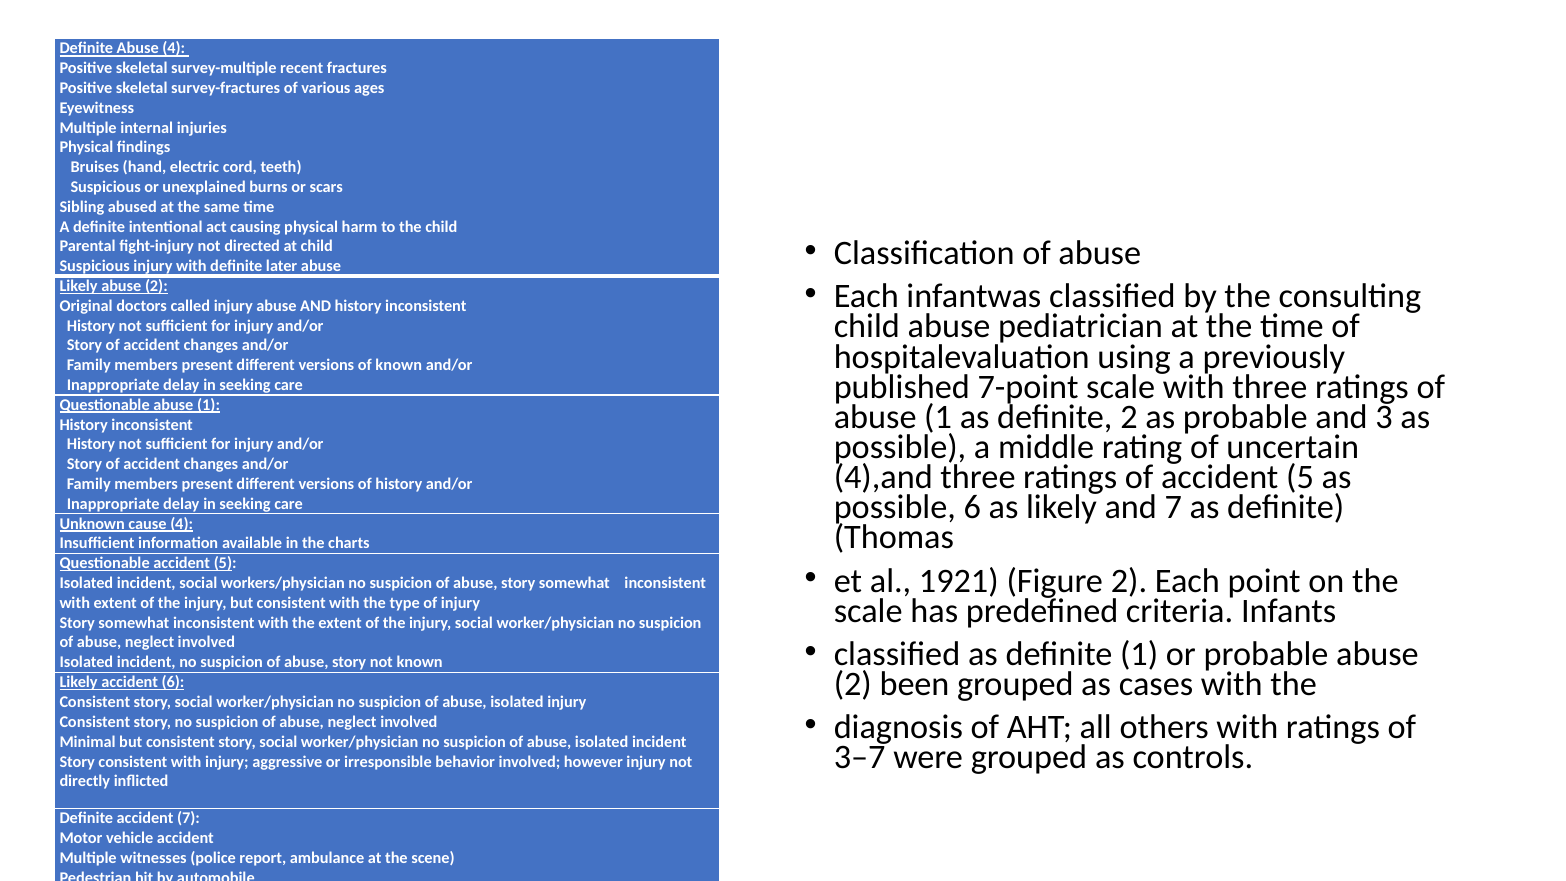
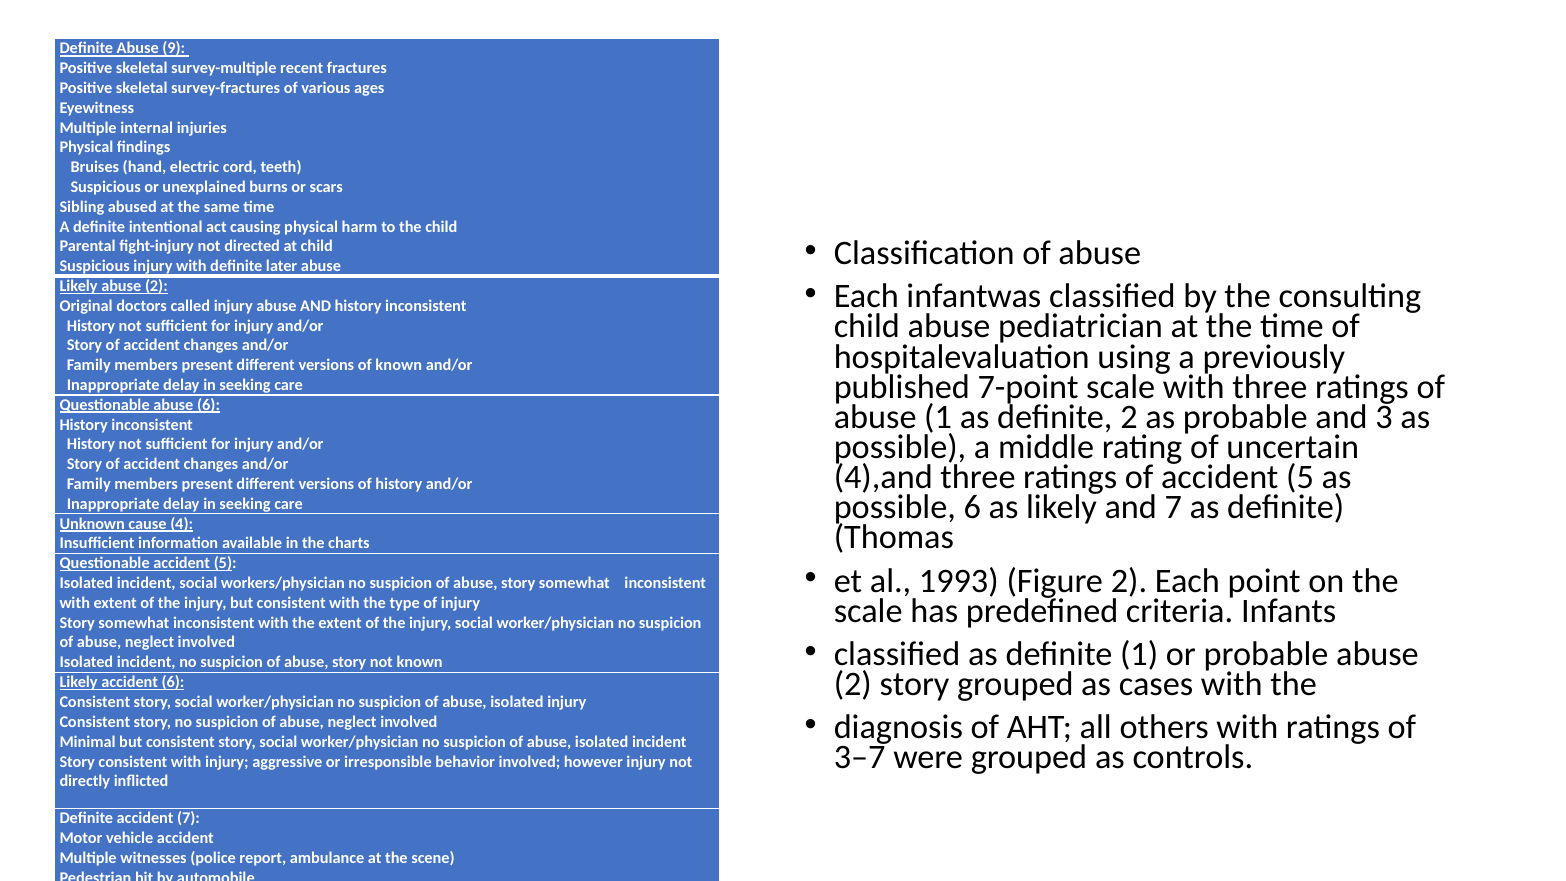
Abuse 4: 4 -> 9 (174, 49)
Questionable abuse 1: 1 -> 6 (209, 405)
1921: 1921 -> 1993 (959, 581)
2 been: been -> story (915, 684)
